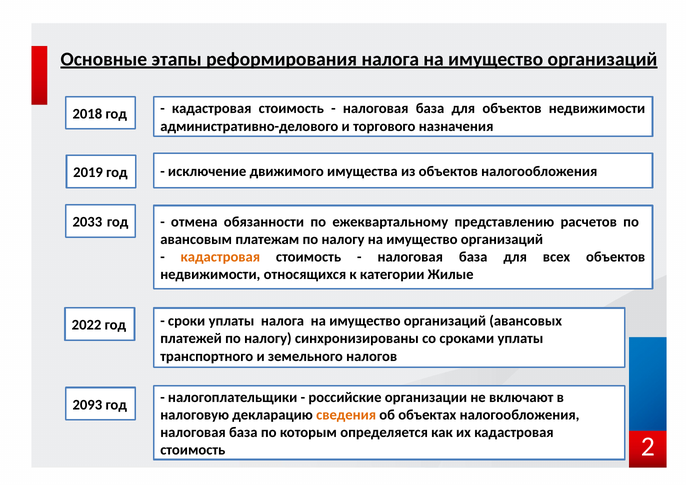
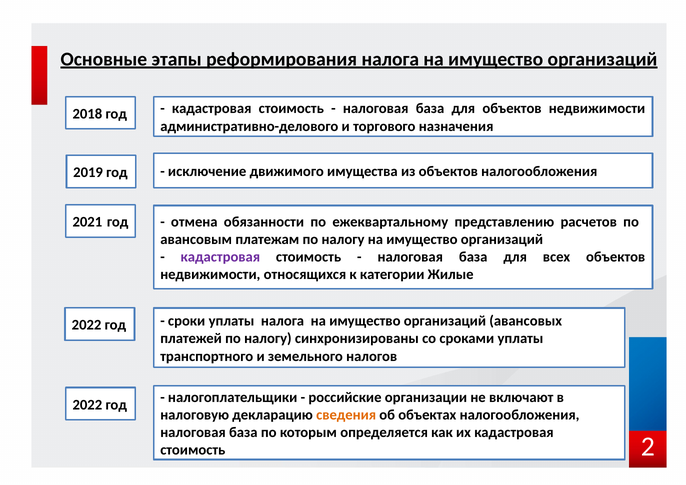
2033: 2033 -> 2021 (87, 222)
кадастровая colour: orange -> purple (220, 257)
2093: 2093 -> 2022 (87, 405)
